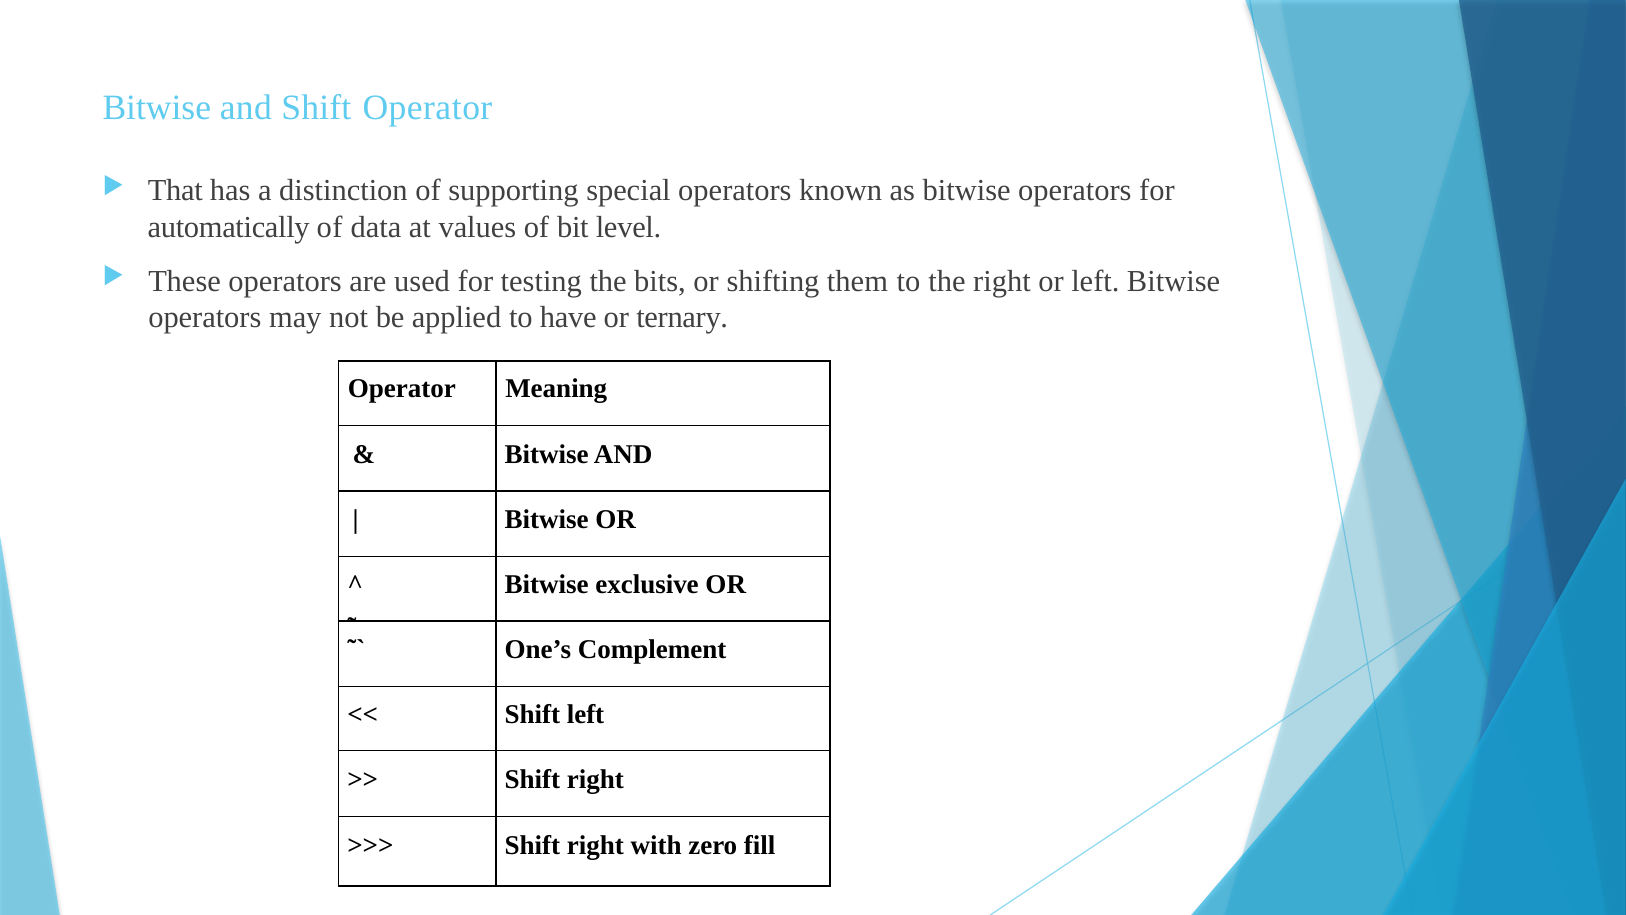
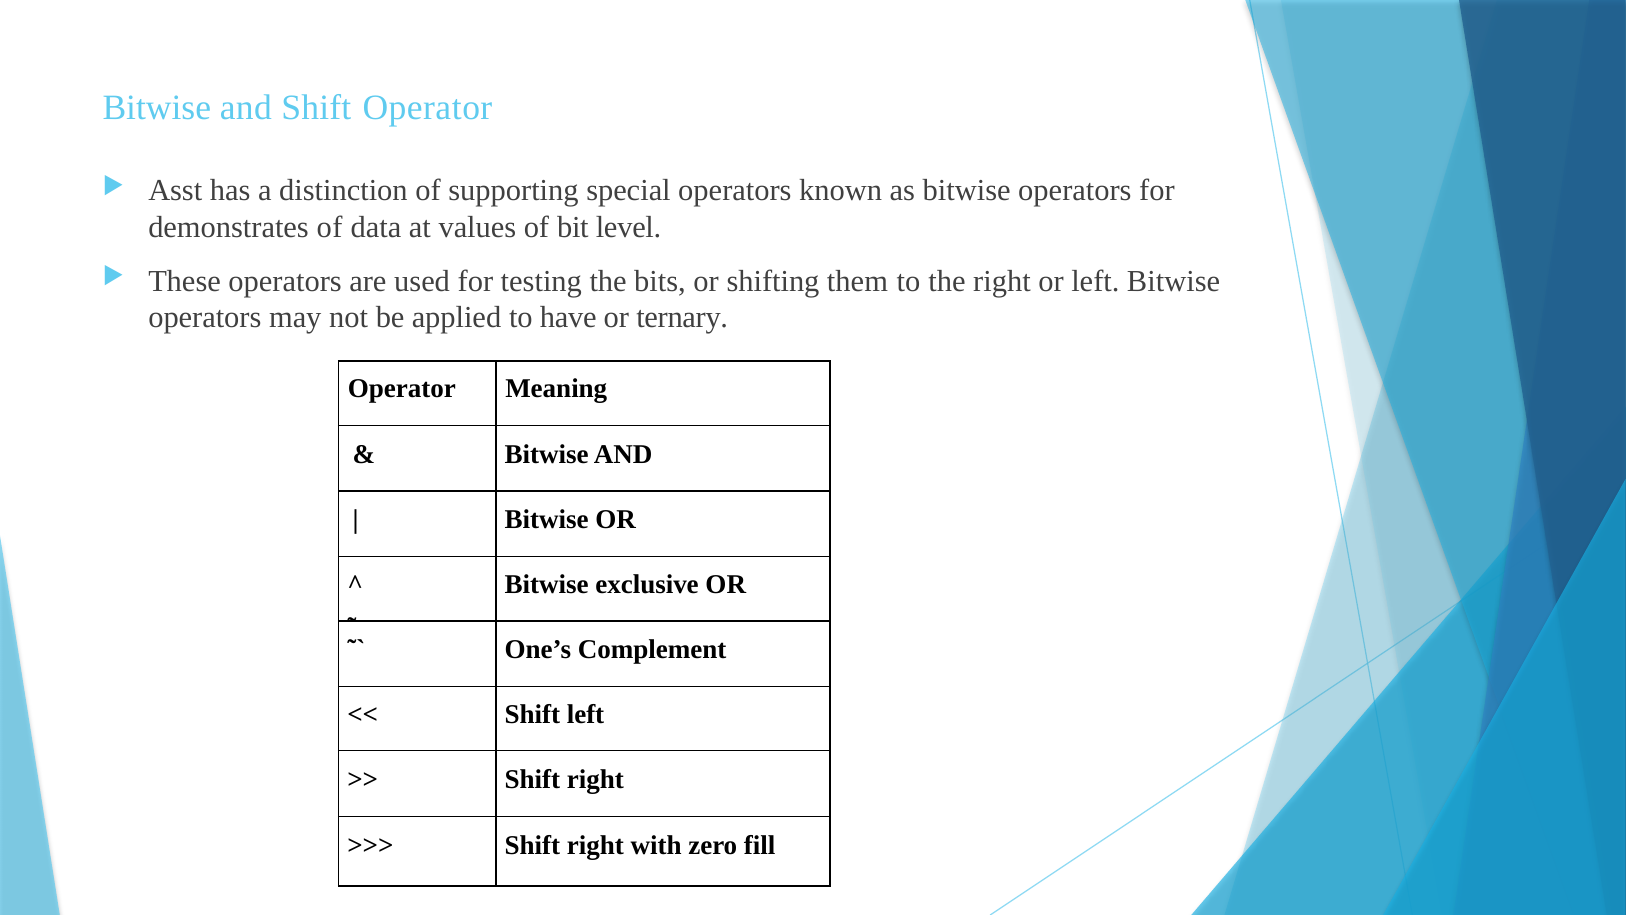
That: That -> Asst (175, 191)
automatically: automatically -> demonstrates (229, 227)
